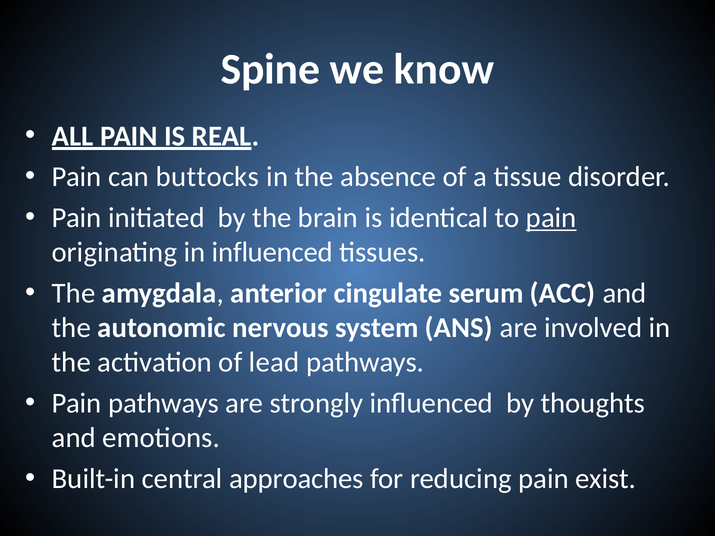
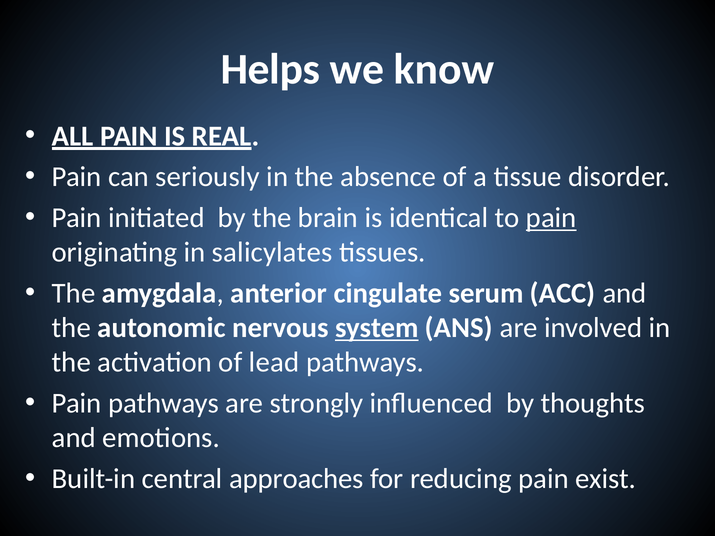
Spine: Spine -> Helps (270, 69)
buttocks: buttocks -> seriously (208, 177)
in influenced: influenced -> salicylates (272, 253)
system underline: none -> present (377, 328)
